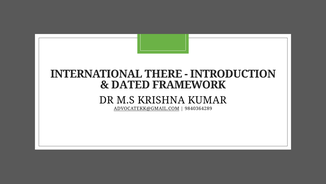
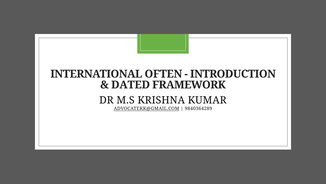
THERE: THERE -> OFTEN (163, 74)
